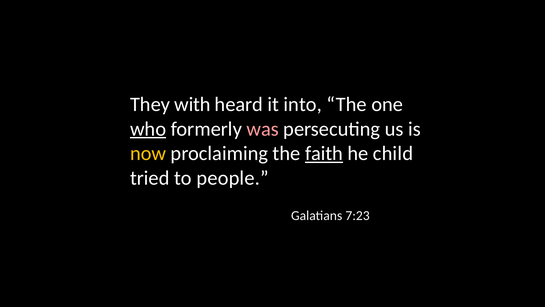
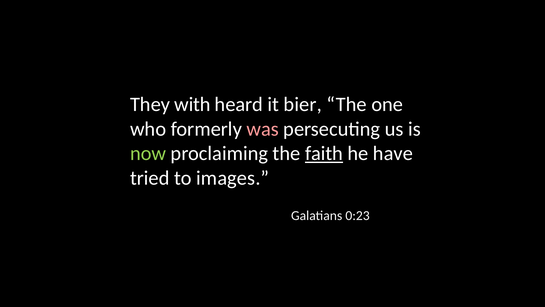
into: into -> bier (303, 104)
who underline: present -> none (148, 129)
now colour: yellow -> light green (148, 153)
child: child -> have (393, 153)
people: people -> images (233, 178)
7:23: 7:23 -> 0:23 (358, 216)
